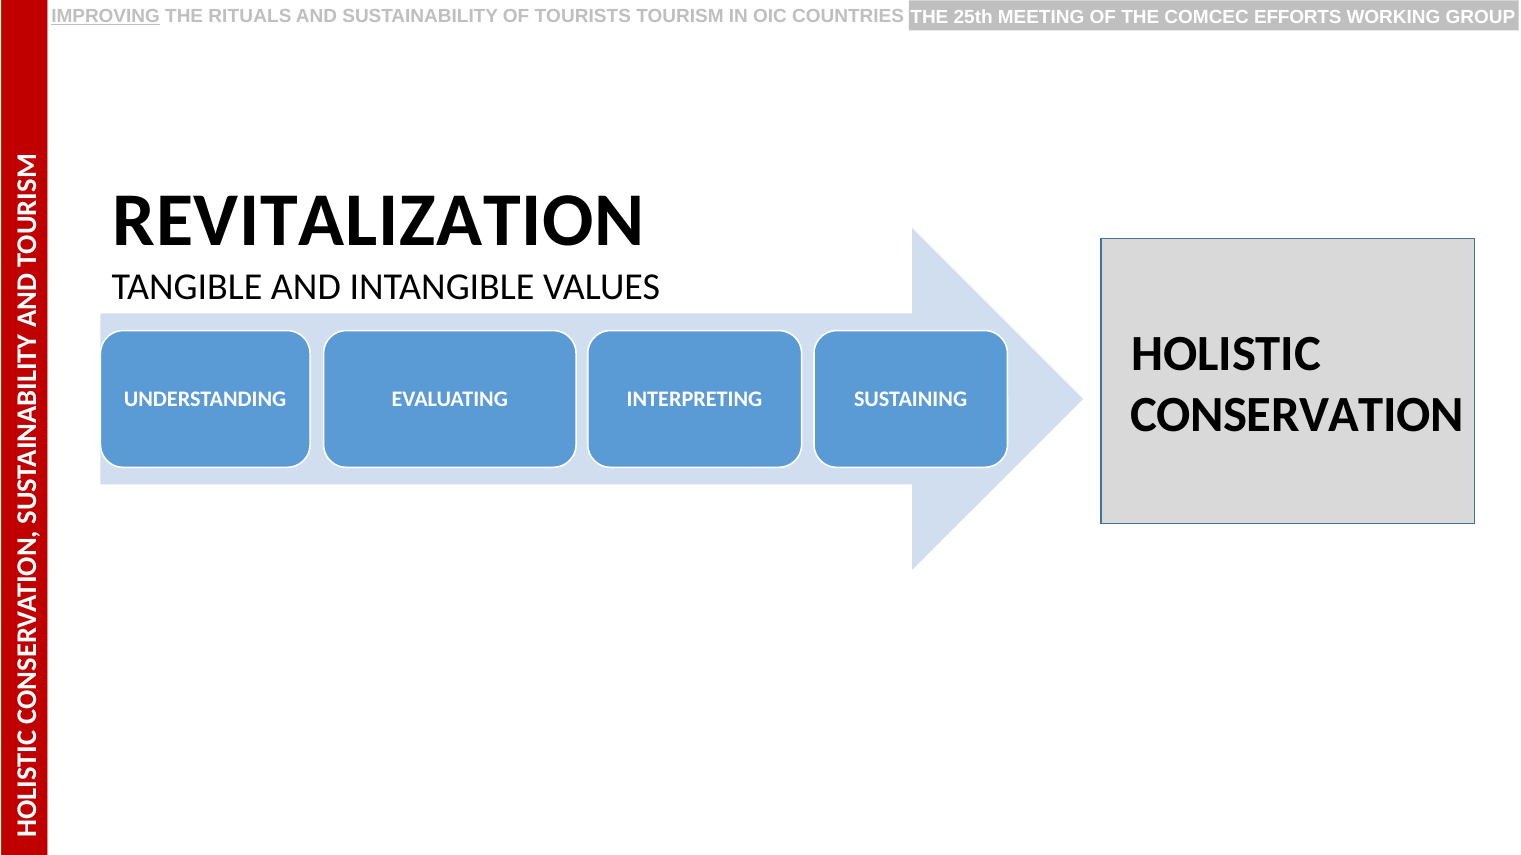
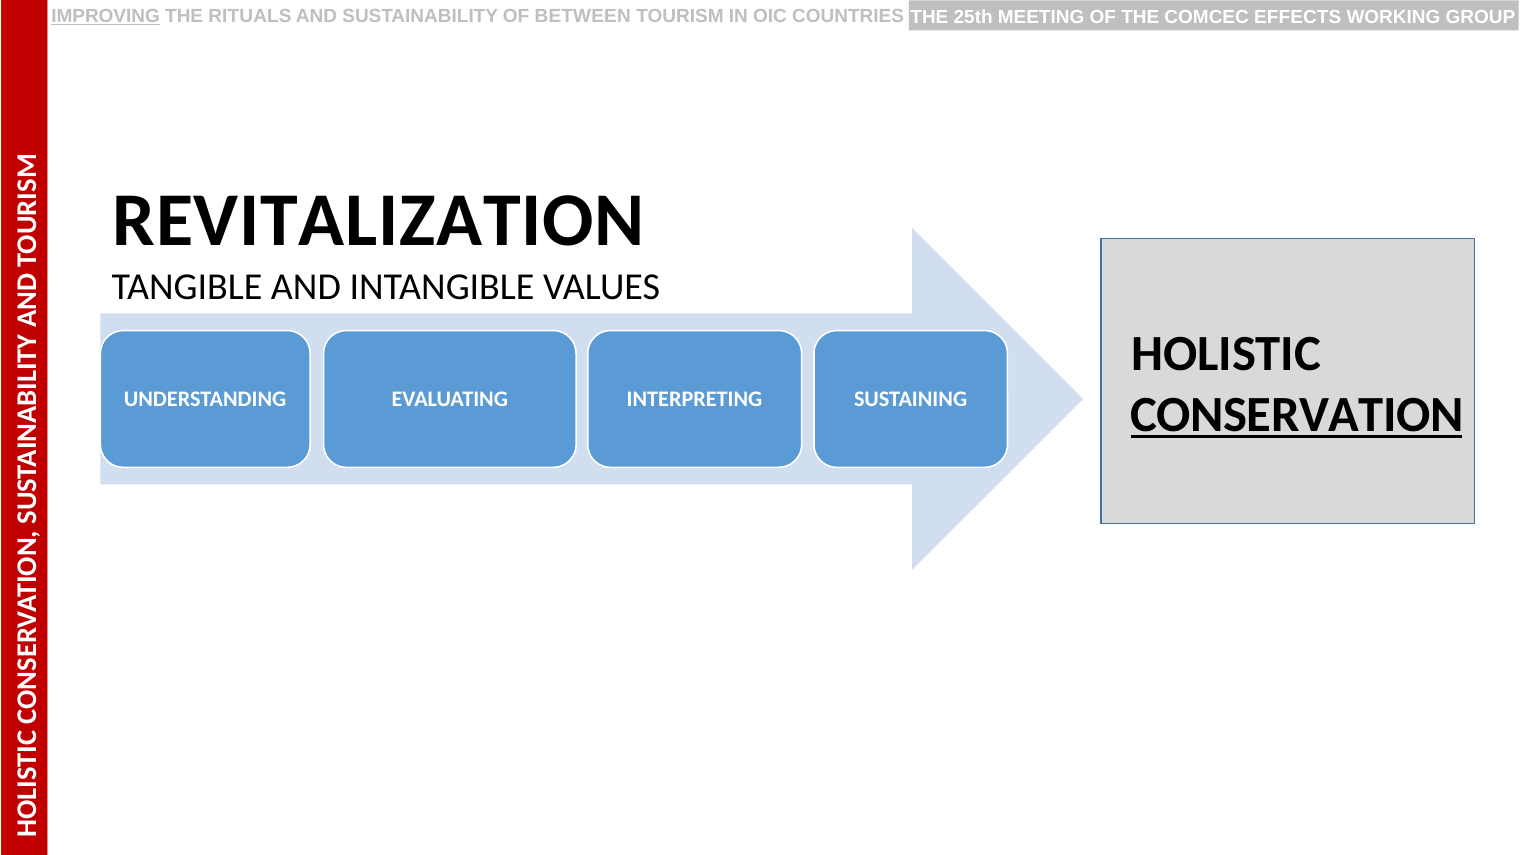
TOURISTS: TOURISTS -> BETWEEN (583, 16)
EFFORTS: EFFORTS -> EFFECTS (1298, 17)
CONSERVATION underline: none -> present (1297, 415)
